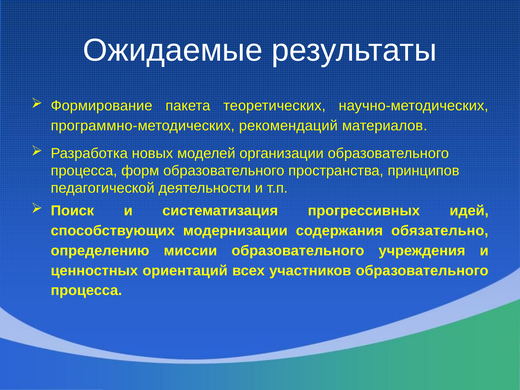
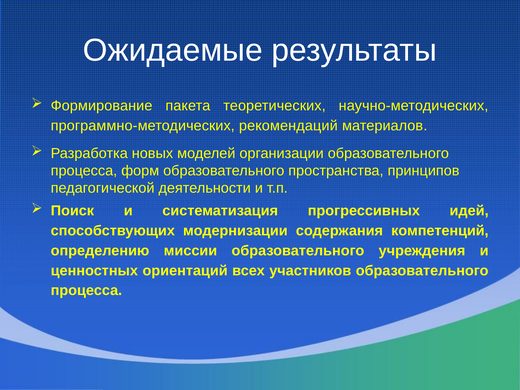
обязательно: обязательно -> компетенций (440, 231)
